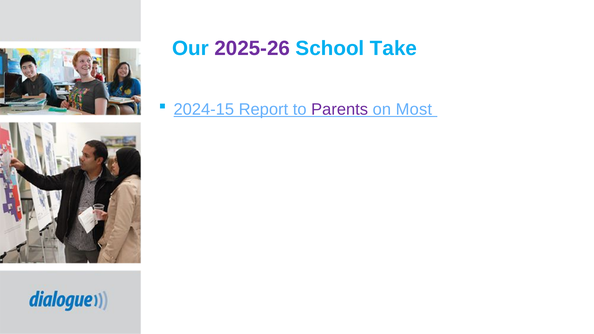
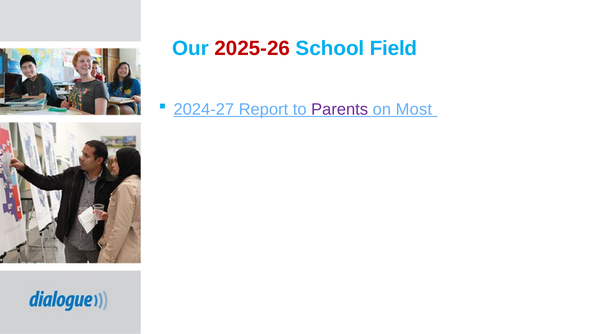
2025-26 colour: purple -> red (252, 48)
Take: Take -> Field (394, 48)
2024-15: 2024-15 -> 2024-27 (204, 109)
